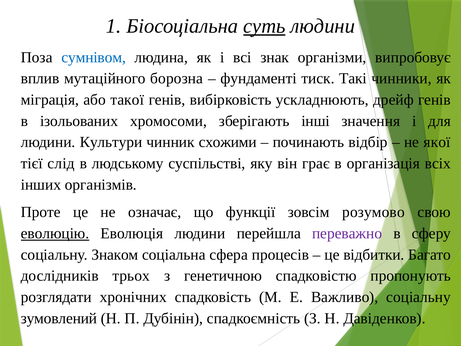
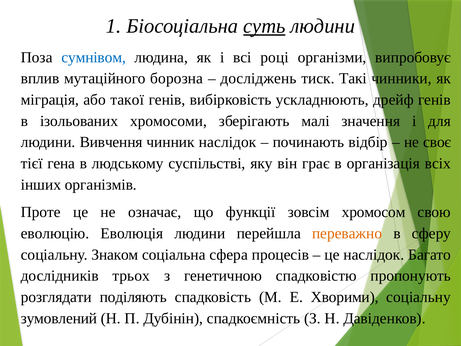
знак: знак -> році (275, 57)
фундаменті: фундаменті -> досліджень (259, 78)
інші: інші -> малі (316, 121)
Культури: Культури -> Вивчення (111, 142)
чинник схожими: схожими -> наслідок (228, 142)
якої: якої -> своє (437, 142)
слід: слід -> гена (61, 163)
розумово: розумово -> хромосом (374, 212)
еволюцію underline: present -> none (55, 233)
переважно colour: purple -> orange (347, 233)
це відбитки: відбитки -> наслідок (374, 254)
хронічних: хронічних -> поділяють (133, 297)
Важливо: Важливо -> Хворими (345, 297)
